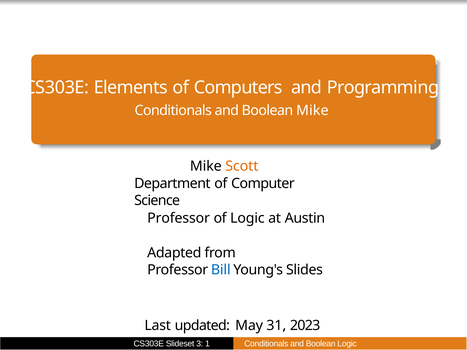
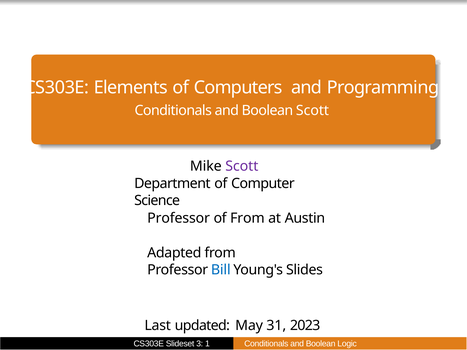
Boolean Mike: Mike -> Scott (312, 111)
Scott colour: orange -> purple (242, 166)
of Logic: Logic -> From (247, 218)
